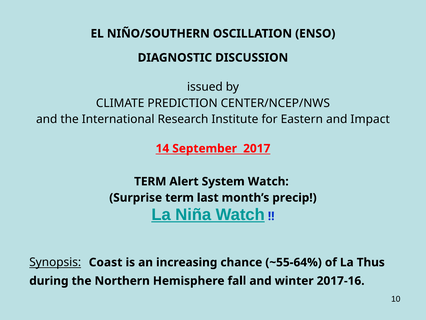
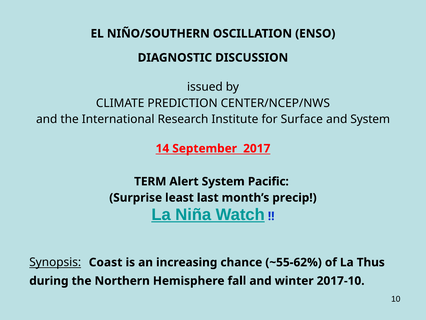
Eastern: Eastern -> Surface (302, 119)
and Impact: Impact -> System (370, 119)
System Watch: Watch -> Pacific (268, 181)
Surprise term: term -> least (179, 197)
~55-64%: ~55-64% -> ~55-62% (294, 262)
2017-16: 2017-16 -> 2017-10 (341, 280)
